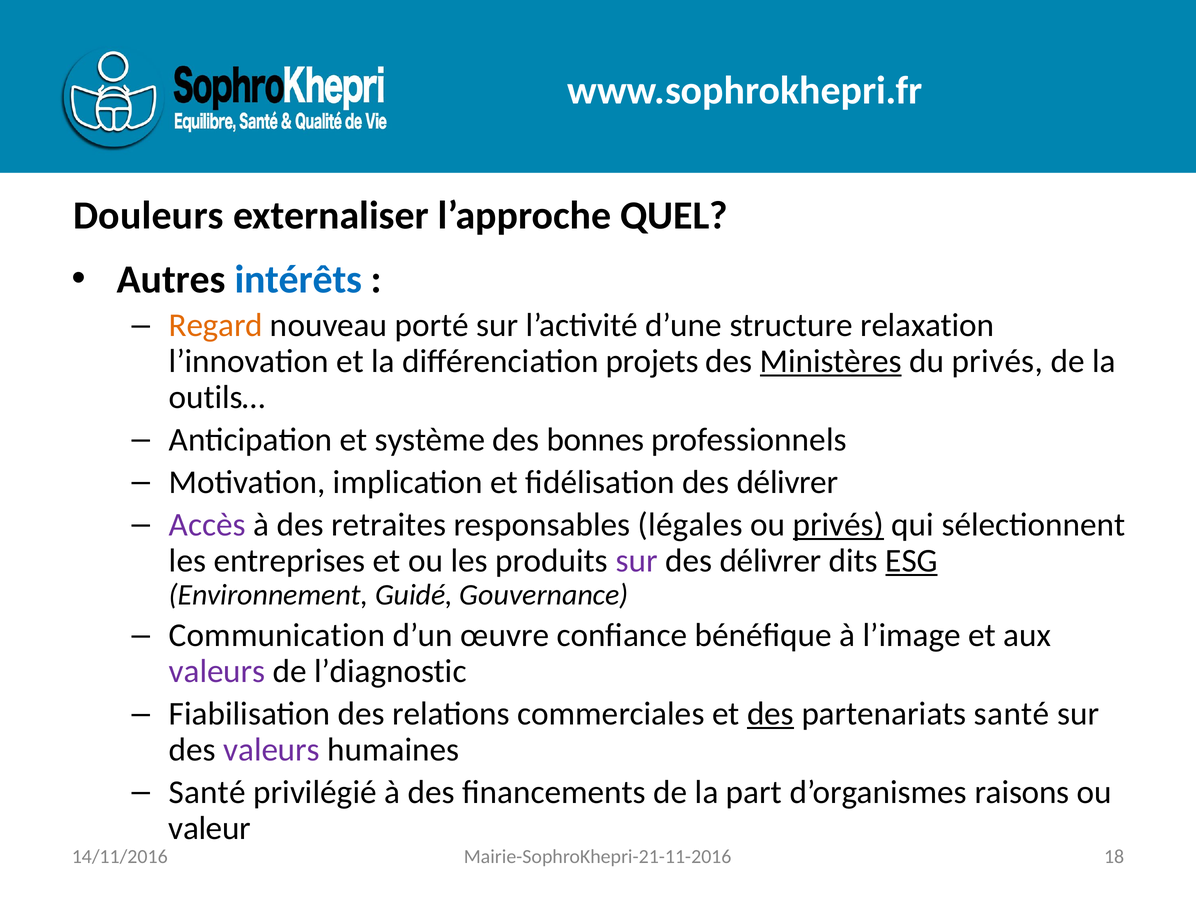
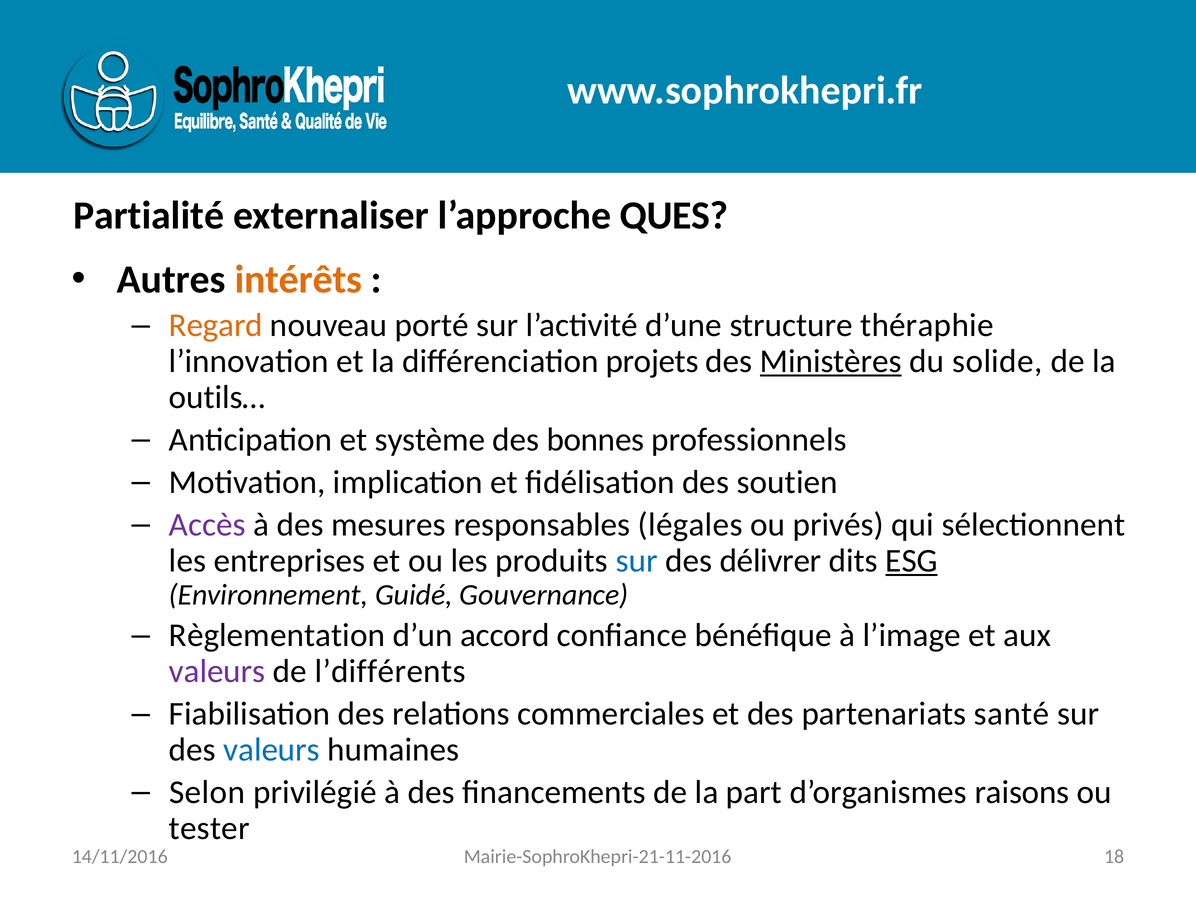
Douleurs: Douleurs -> Partialité (149, 216)
QUEL: QUEL -> QUES (674, 216)
intérêts colour: blue -> orange (298, 279)
relaxation: relaxation -> théraphie (927, 326)
du privés: privés -> solide (997, 361)
fidélisation des délivrer: délivrer -> soutien (787, 482)
retraites: retraites -> mesures (389, 525)
privés underline: present -> none (838, 525)
sur colour: purple -> blue (637, 561)
Communication: Communication -> Règlementation (277, 636)
œuvre: œuvre -> accord (505, 636)
l’diagnostic: l’diagnostic -> l’différents (390, 671)
des underline: present -> none (771, 714)
valeurs colour: purple -> blue (272, 750)
Santé: Santé -> Selon (207, 792)
valeur: valeur -> tester (209, 828)
